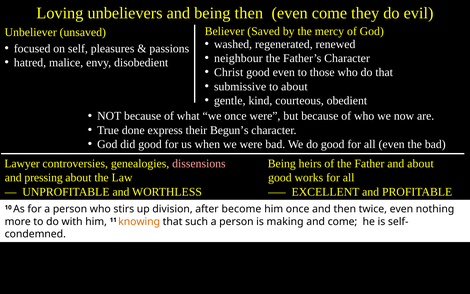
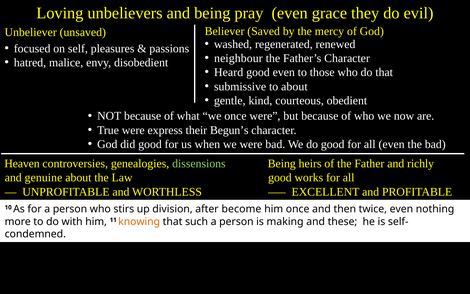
being then: then -> pray (249, 13)
even come: come -> grace (329, 13)
Christ: Christ -> Heard (229, 72)
True done: done -> were (133, 130)
Lawyer: Lawyer -> Heaven (22, 163)
dissensions colour: pink -> light green (199, 163)
and about: about -> richly (421, 163)
pressing: pressing -> genuine (43, 178)
and come: come -> these (342, 221)
